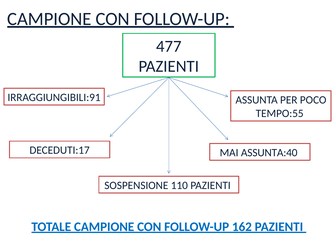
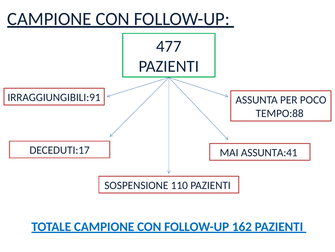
TEMPO:55: TEMPO:55 -> TEMPO:88 (280, 113)
ASSUNTA:40: ASSUNTA:40 -> ASSUNTA:41 (269, 152)
